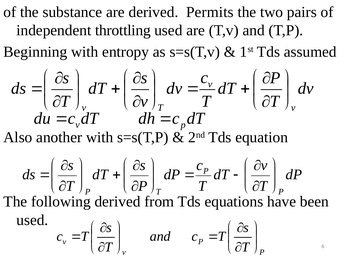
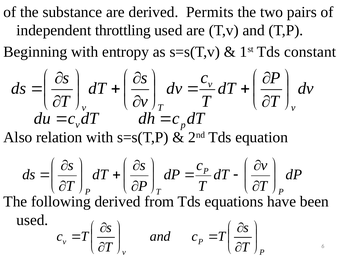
assumed: assumed -> constant (310, 52)
another: another -> relation (59, 138)
